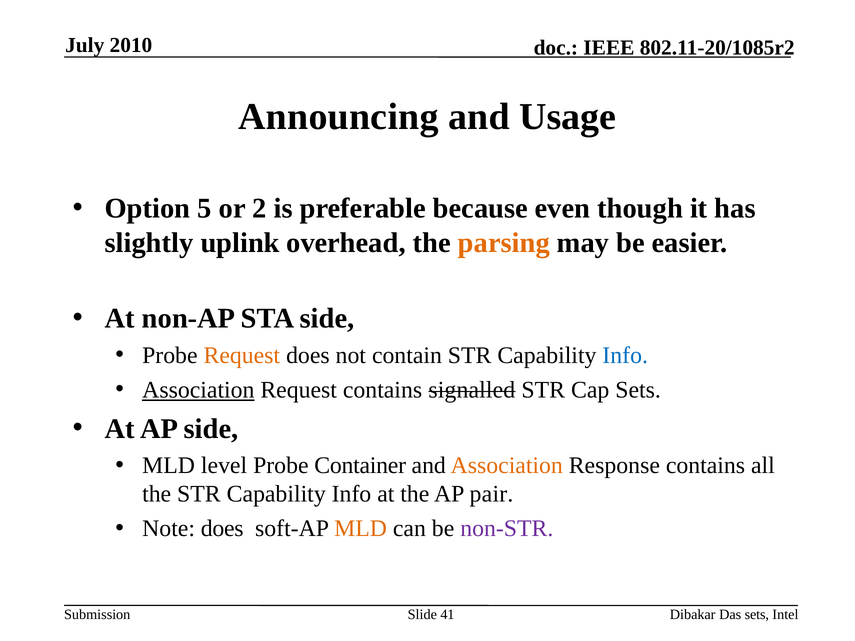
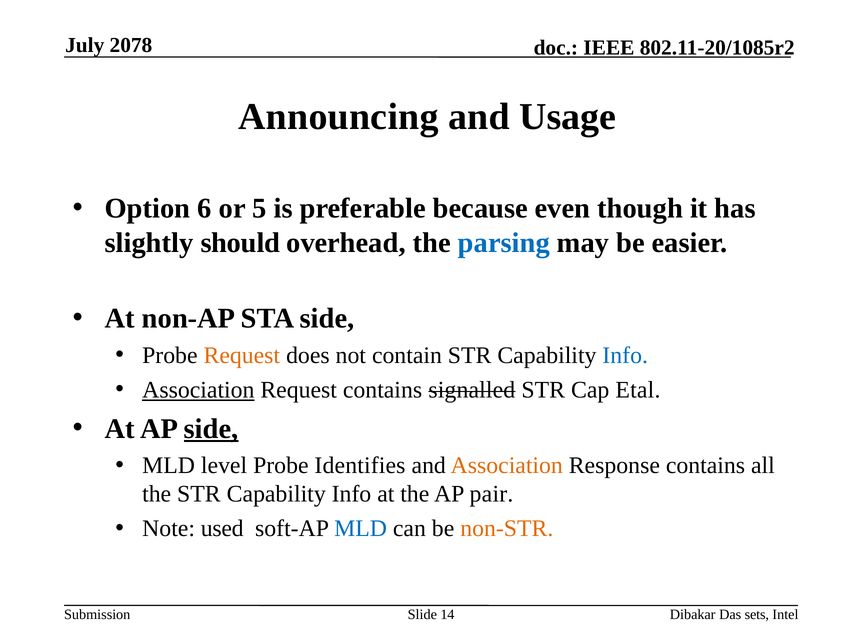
2010: 2010 -> 2078 (131, 45)
5: 5 -> 6 (205, 209)
2: 2 -> 5 (259, 209)
uplink: uplink -> should (240, 243)
parsing colour: orange -> blue (504, 243)
Cap Sets: Sets -> Etal (638, 390)
side underline: none -> present (211, 429)
Container: Container -> Identifies (360, 466)
Note does: does -> used (222, 529)
MLD colour: orange -> blue (361, 529)
non-STR colour: purple -> orange (507, 529)
41: 41 -> 14 (447, 615)
